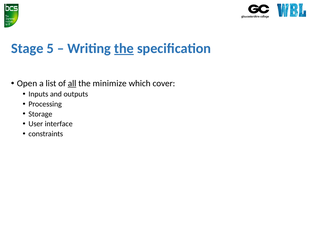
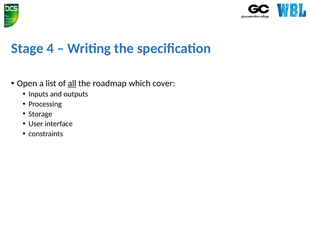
5: 5 -> 4 (50, 48)
the underline: present -> none (124, 48)
minimize: minimize -> roadmap (110, 84)
